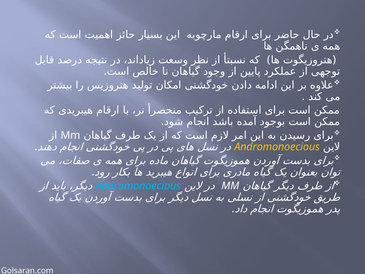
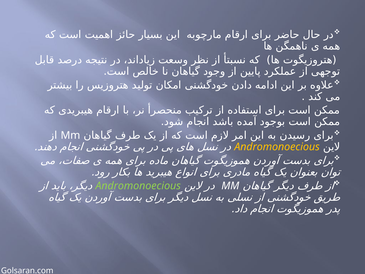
Andromonoecious colour: light blue -> light green (138, 186)
